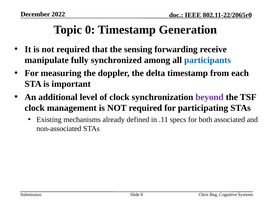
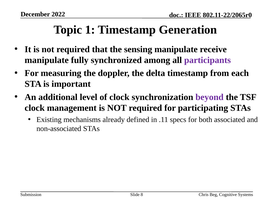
0: 0 -> 1 (90, 30)
sensing forwarding: forwarding -> manipulate (176, 49)
participants colour: blue -> purple (208, 60)
